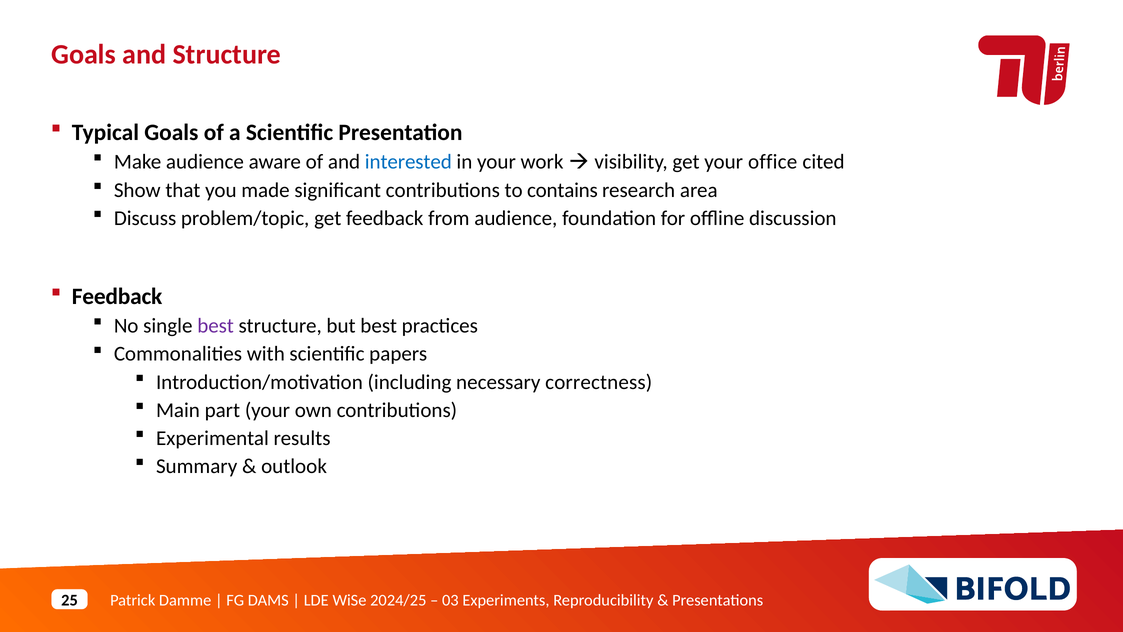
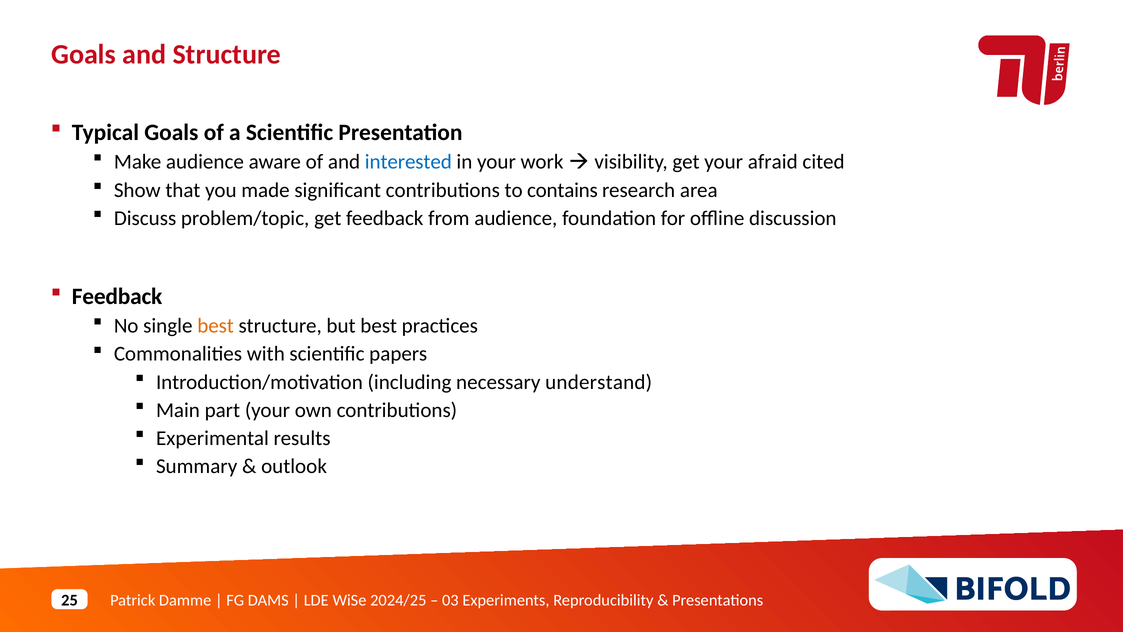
office: office -> afraid (773, 162)
best colour: purple -> orange (216, 326)
correctness: correctness -> understand (599, 382)
